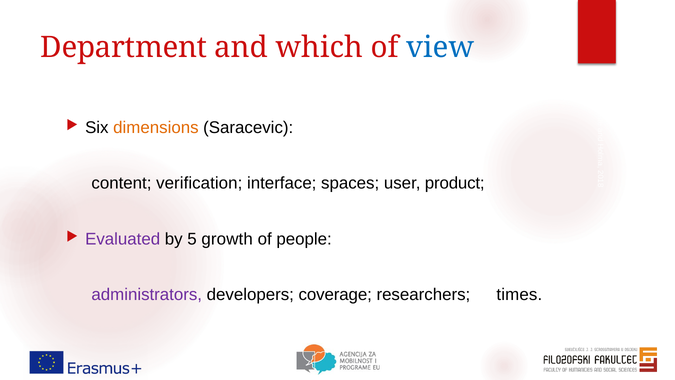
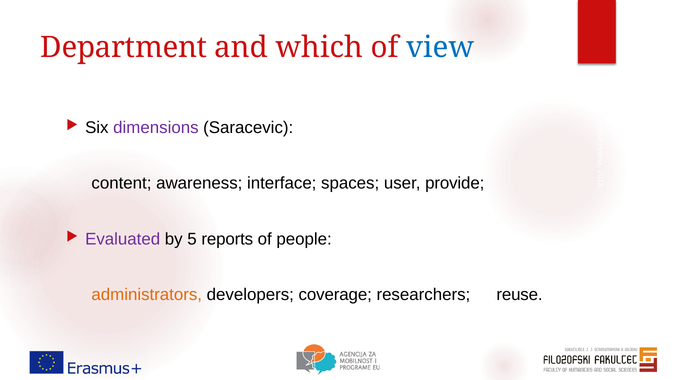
dimensions colour: orange -> purple (156, 128)
verification: verification -> awareness (199, 183)
product: product -> provide (455, 183)
growth: growth -> reports (227, 239)
administrators colour: purple -> orange (147, 295)
times: times -> reuse (520, 295)
